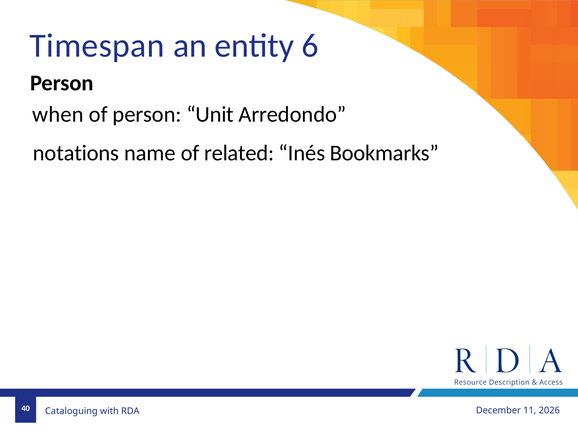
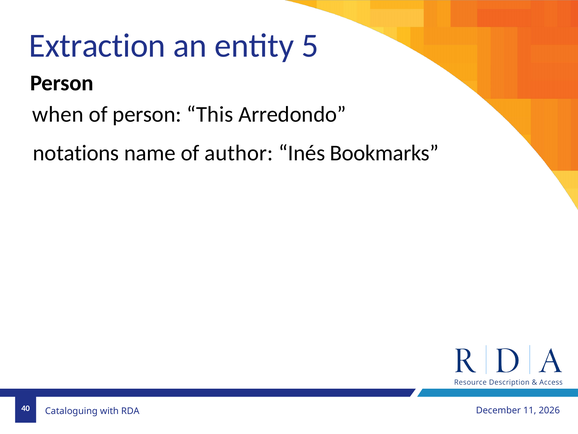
Timespan: Timespan -> Extraction (97, 46)
6: 6 -> 5 (310, 46)
Unit: Unit -> This (210, 114)
related: related -> author (239, 153)
